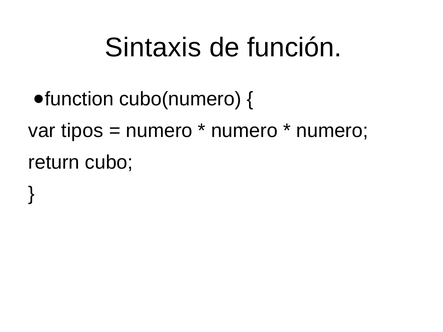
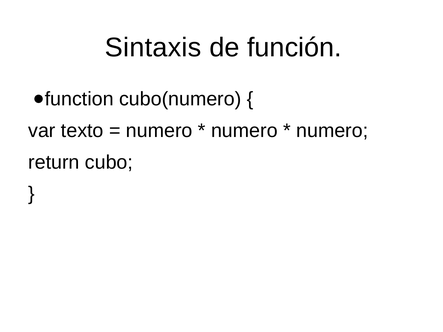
tipos: tipos -> texto (82, 131)
